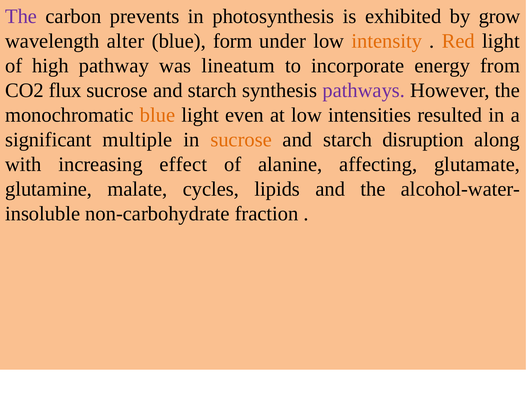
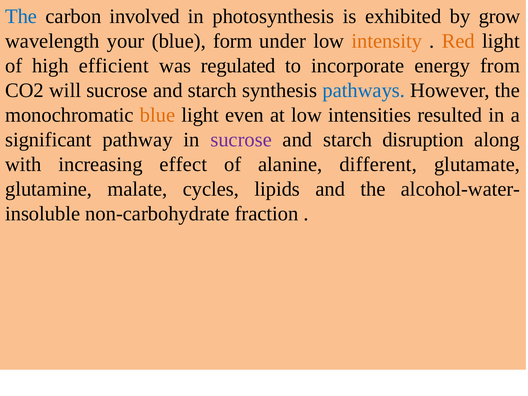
The colour: purple -> blue (21, 16)
prevents: prevents -> involved (145, 16)
alter: alter -> your (126, 41)
pathway: pathway -> efficient (114, 66)
lineatum: lineatum -> regulated (238, 66)
flux: flux -> will (65, 90)
pathways colour: purple -> blue (364, 90)
multiple: multiple -> pathway (138, 140)
sucrose colour: orange -> purple (241, 140)
affecting: affecting -> different (378, 164)
